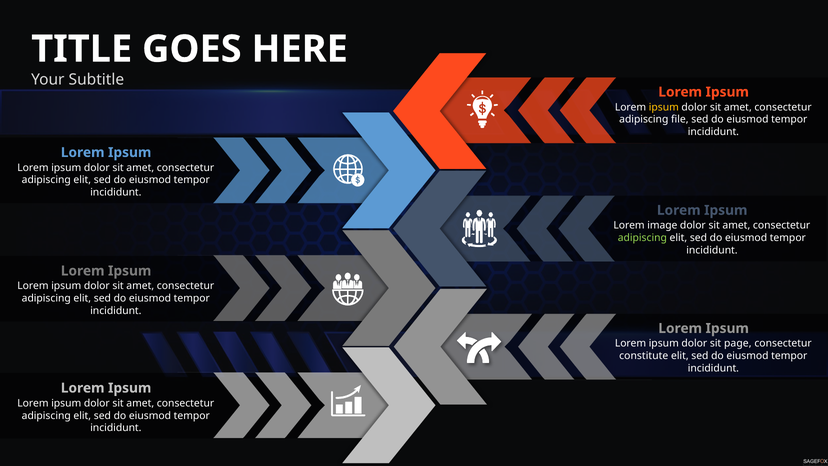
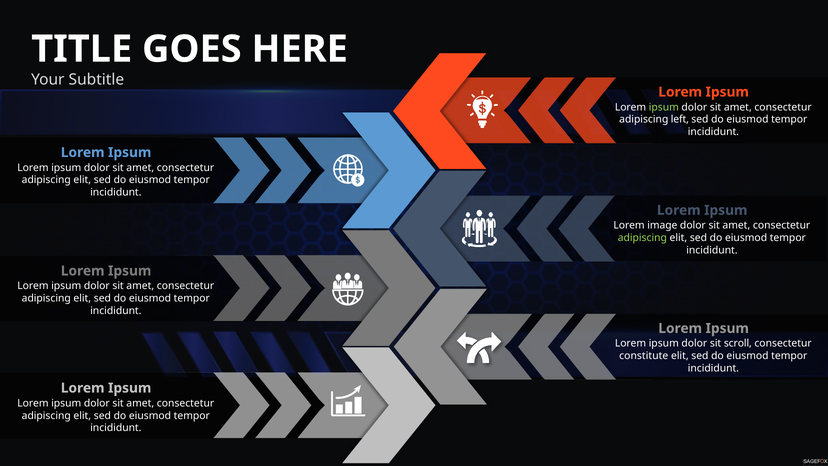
ipsum colour: yellow -> light green (664, 107)
file: file -> left (680, 120)
page: page -> scroll (738, 343)
